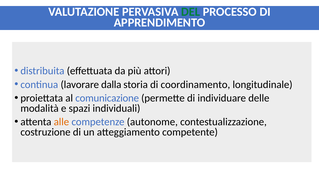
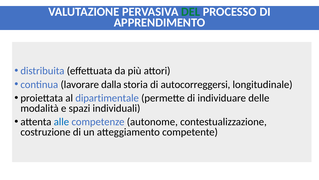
coordinamento: coordinamento -> autocorreggersi (195, 84)
comunicazione: comunicazione -> dipartimentale (107, 98)
alle colour: orange -> blue (61, 122)
